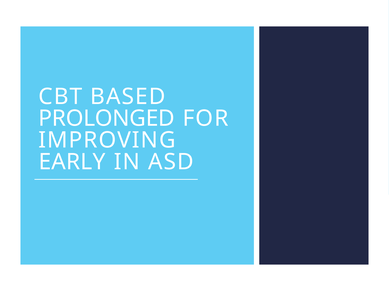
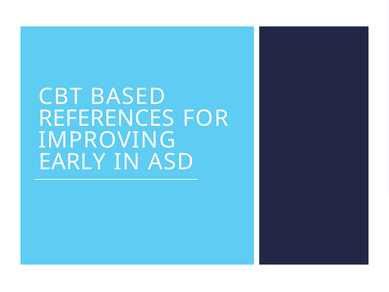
PROLONGED: PROLONGED -> REFERENCES (106, 118)
